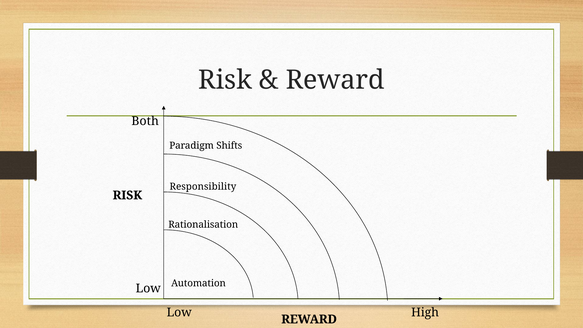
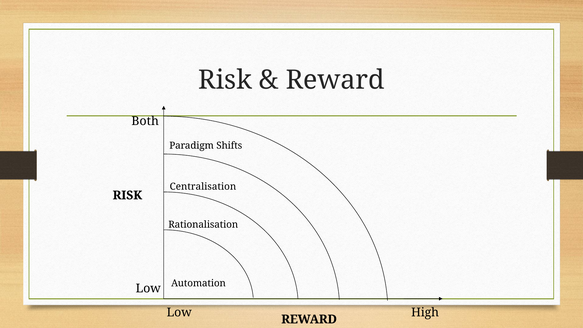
Responsibility: Responsibility -> Centralisation (203, 187)
